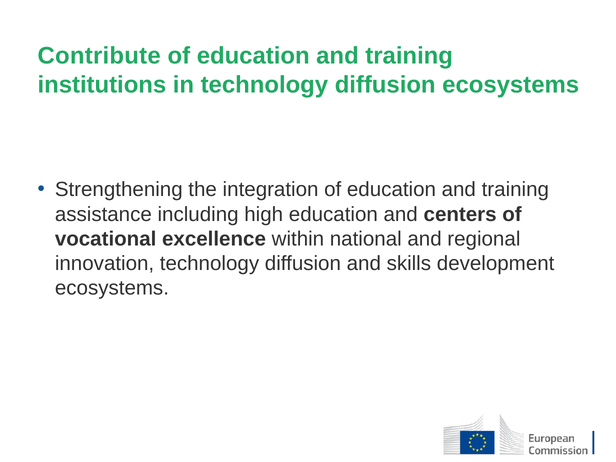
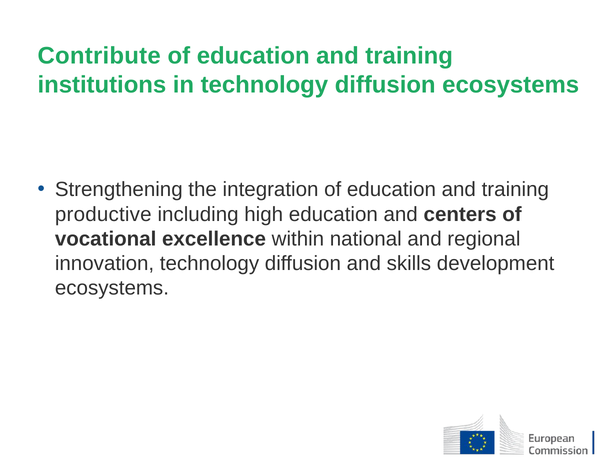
assistance: assistance -> productive (103, 214)
